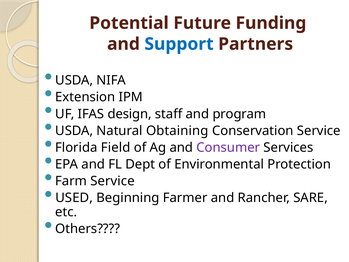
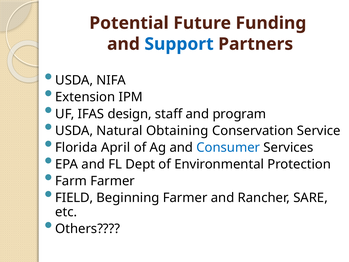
Field: Field -> April (116, 147)
Consumer colour: purple -> blue (228, 147)
Farm Service: Service -> Farmer (113, 181)
USED: USED -> FIELD (74, 198)
